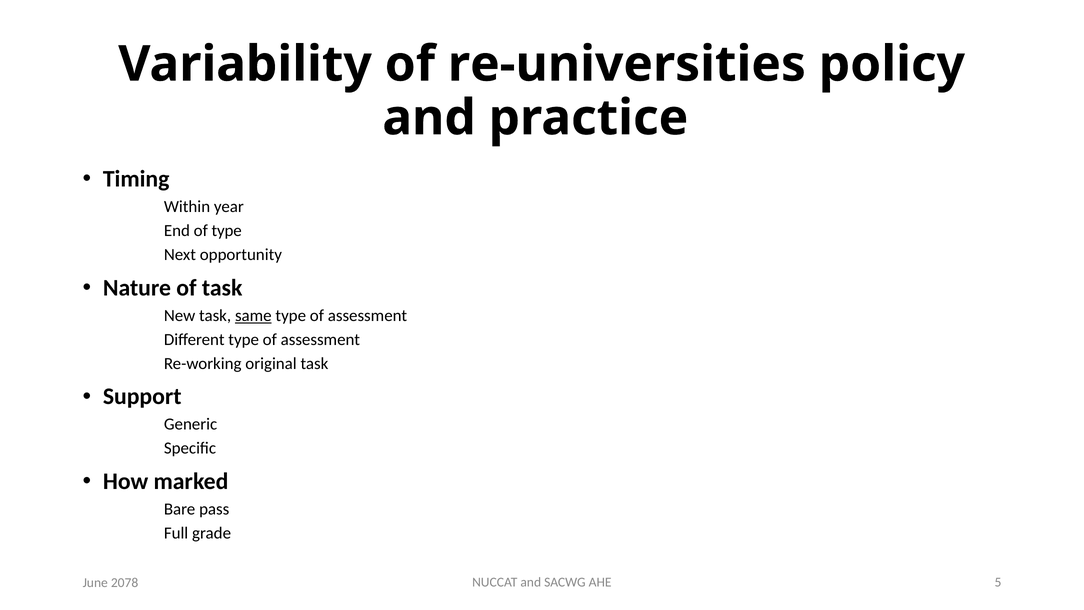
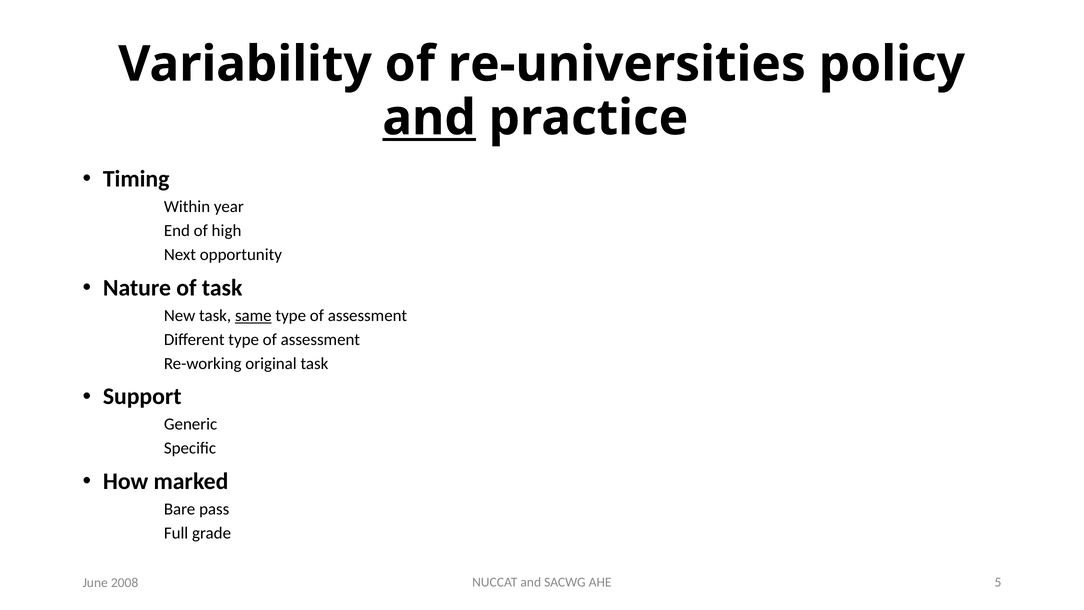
and underline: none -> present (429, 118)
of type: type -> high (227, 231)
2078: 2078 -> 2008 (125, 582)
